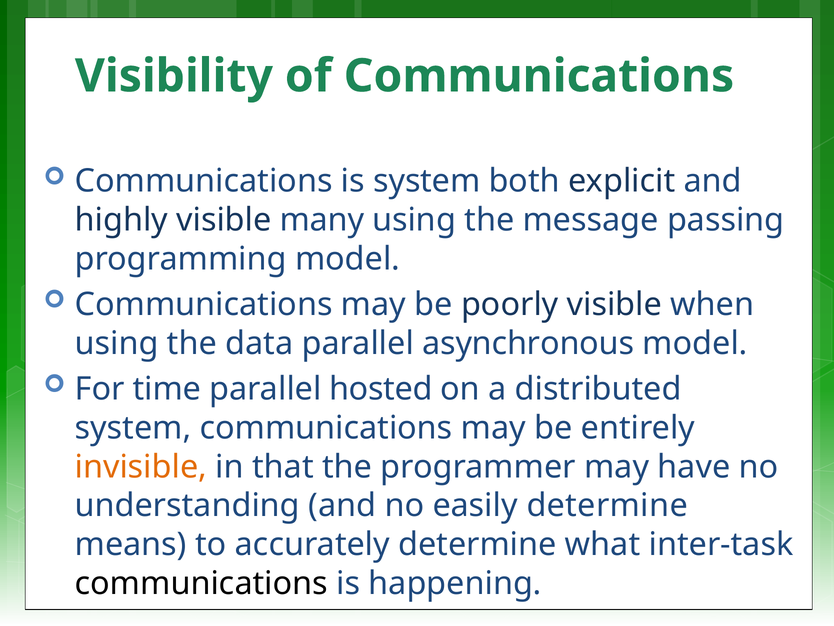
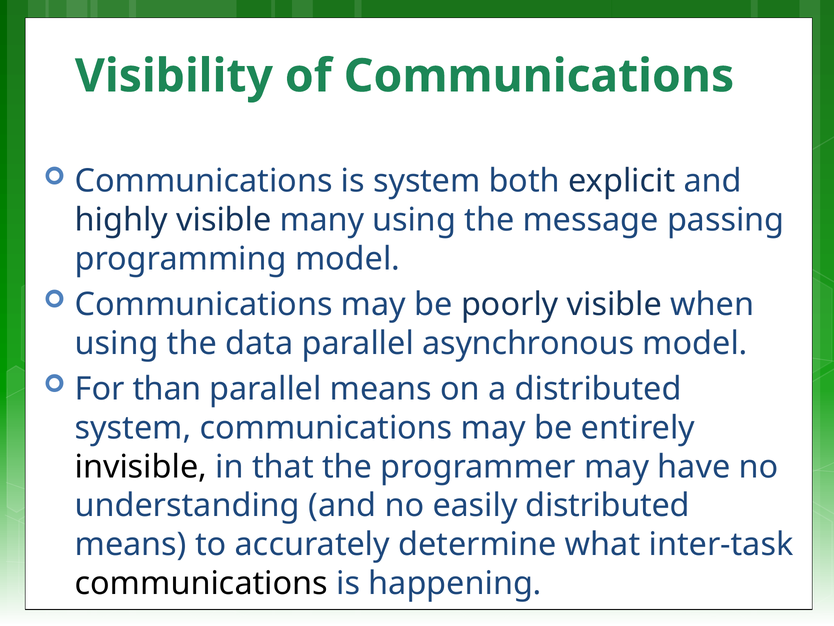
time: time -> than (167, 389)
parallel hosted: hosted -> means (381, 389)
invisible colour: orange -> black (141, 466)
easily determine: determine -> distributed (608, 505)
